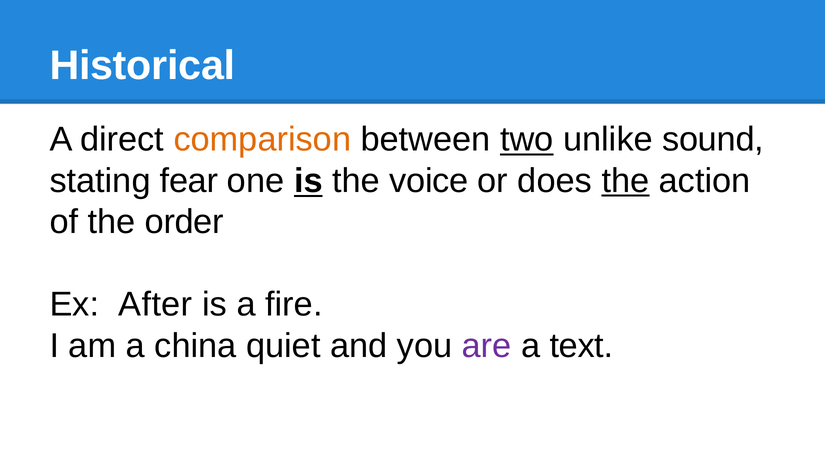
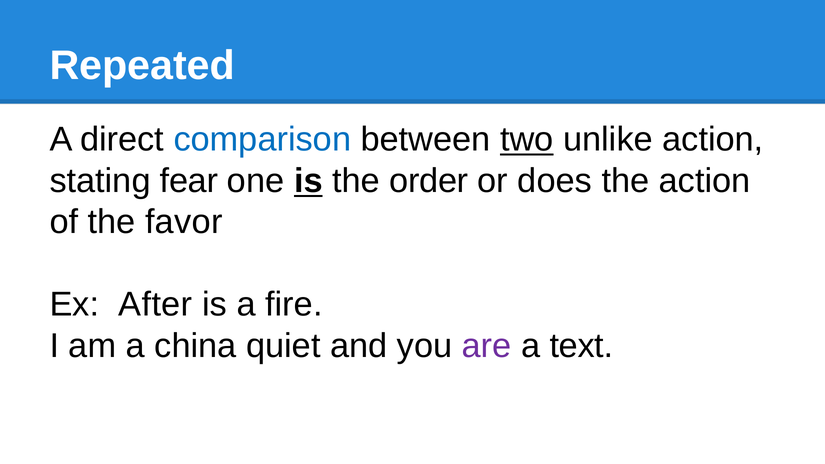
Historical: Historical -> Repeated (142, 66)
comparison colour: orange -> blue (262, 140)
unlike sound: sound -> action (713, 140)
voice: voice -> order (429, 181)
the underline: present -> none (625, 181)
order: order -> favor (184, 222)
